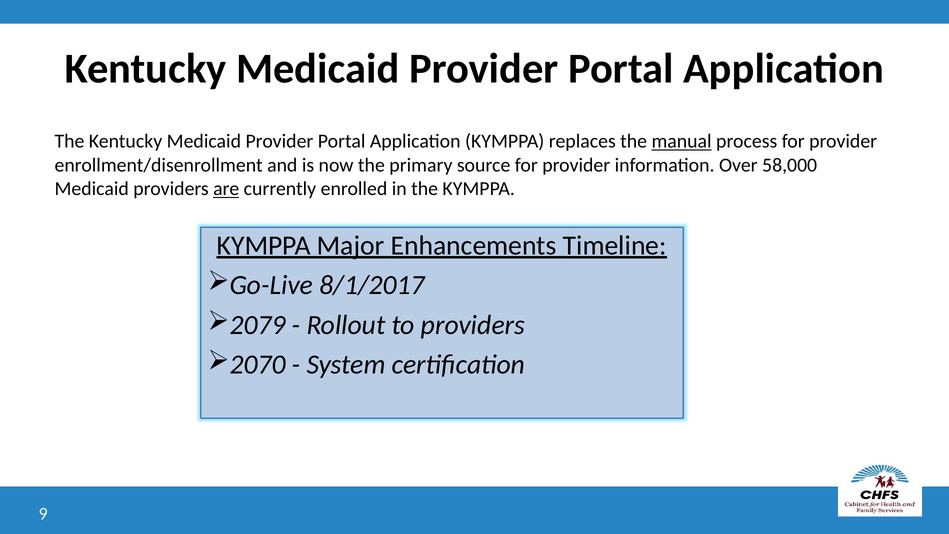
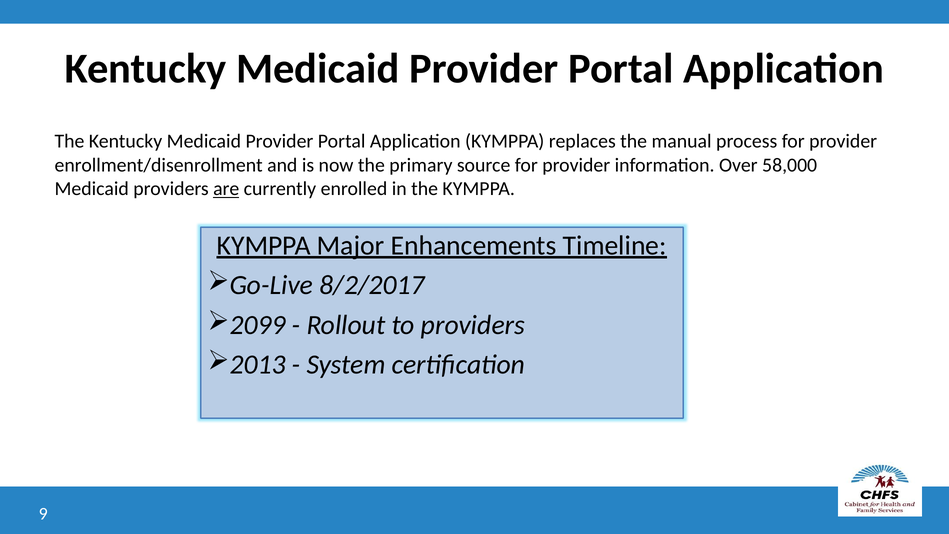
manual underline: present -> none (682, 141)
8/1/2017: 8/1/2017 -> 8/2/2017 (372, 285)
2079: 2079 -> 2099 (258, 325)
2070: 2070 -> 2013 (258, 365)
